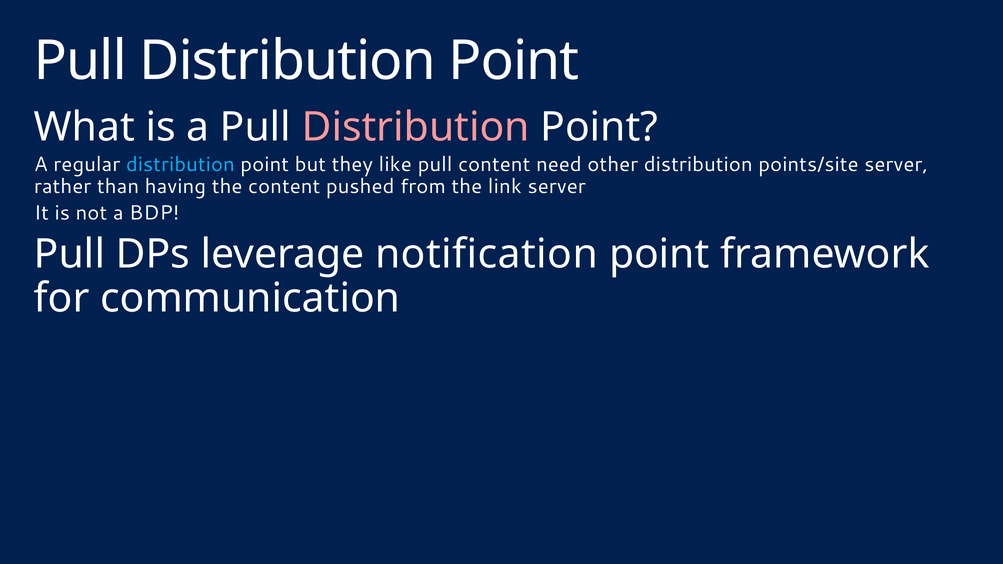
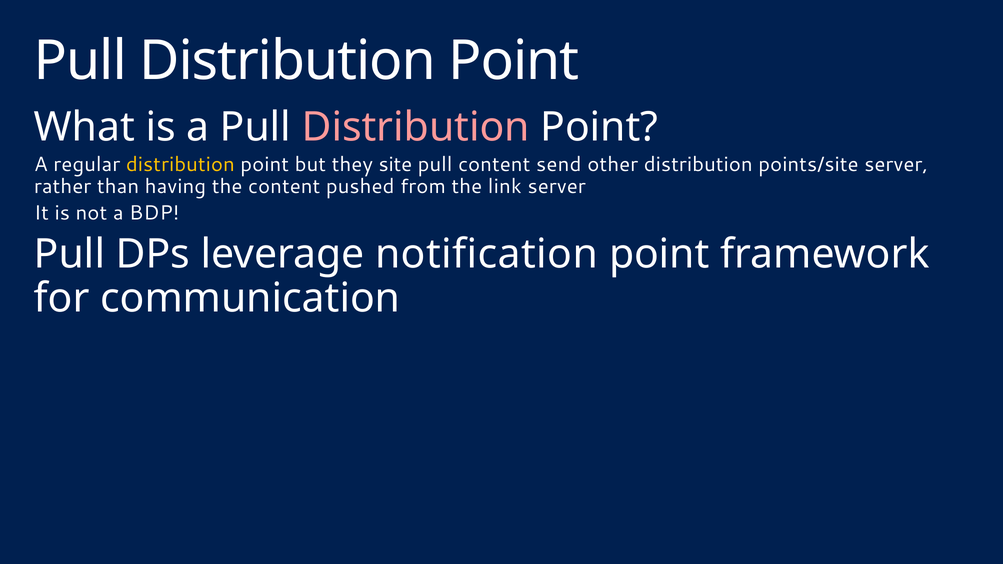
distribution colour: light blue -> yellow (180, 164)
like: like -> site (395, 164)
need: need -> send (559, 164)
